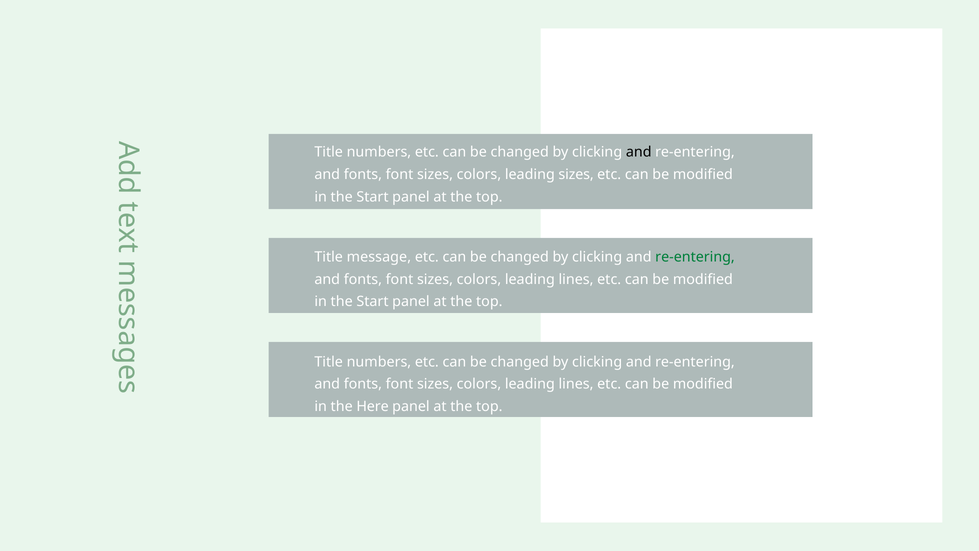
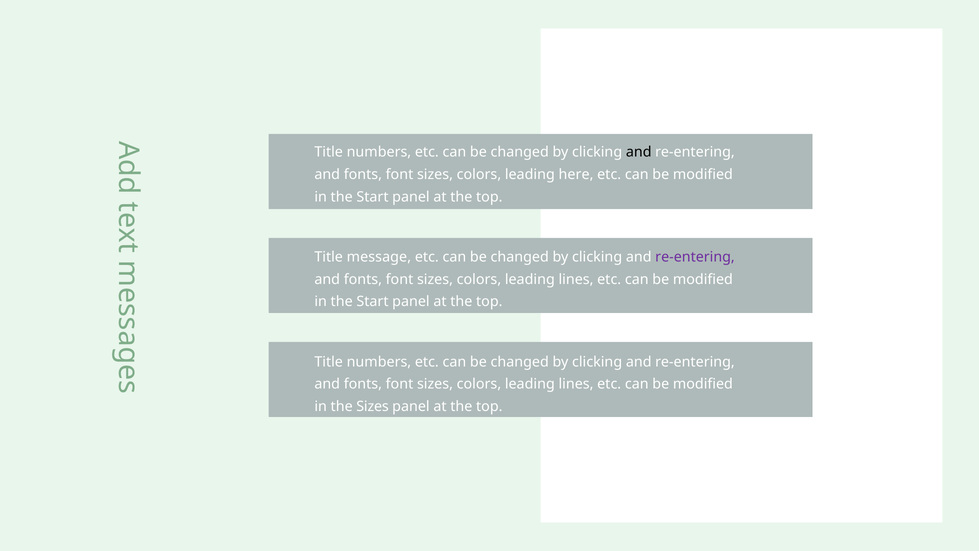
leading sizes: sizes -> here (576, 174)
re-entering colour: green -> purple (695, 257)
the Here: Here -> Sizes (373, 406)
